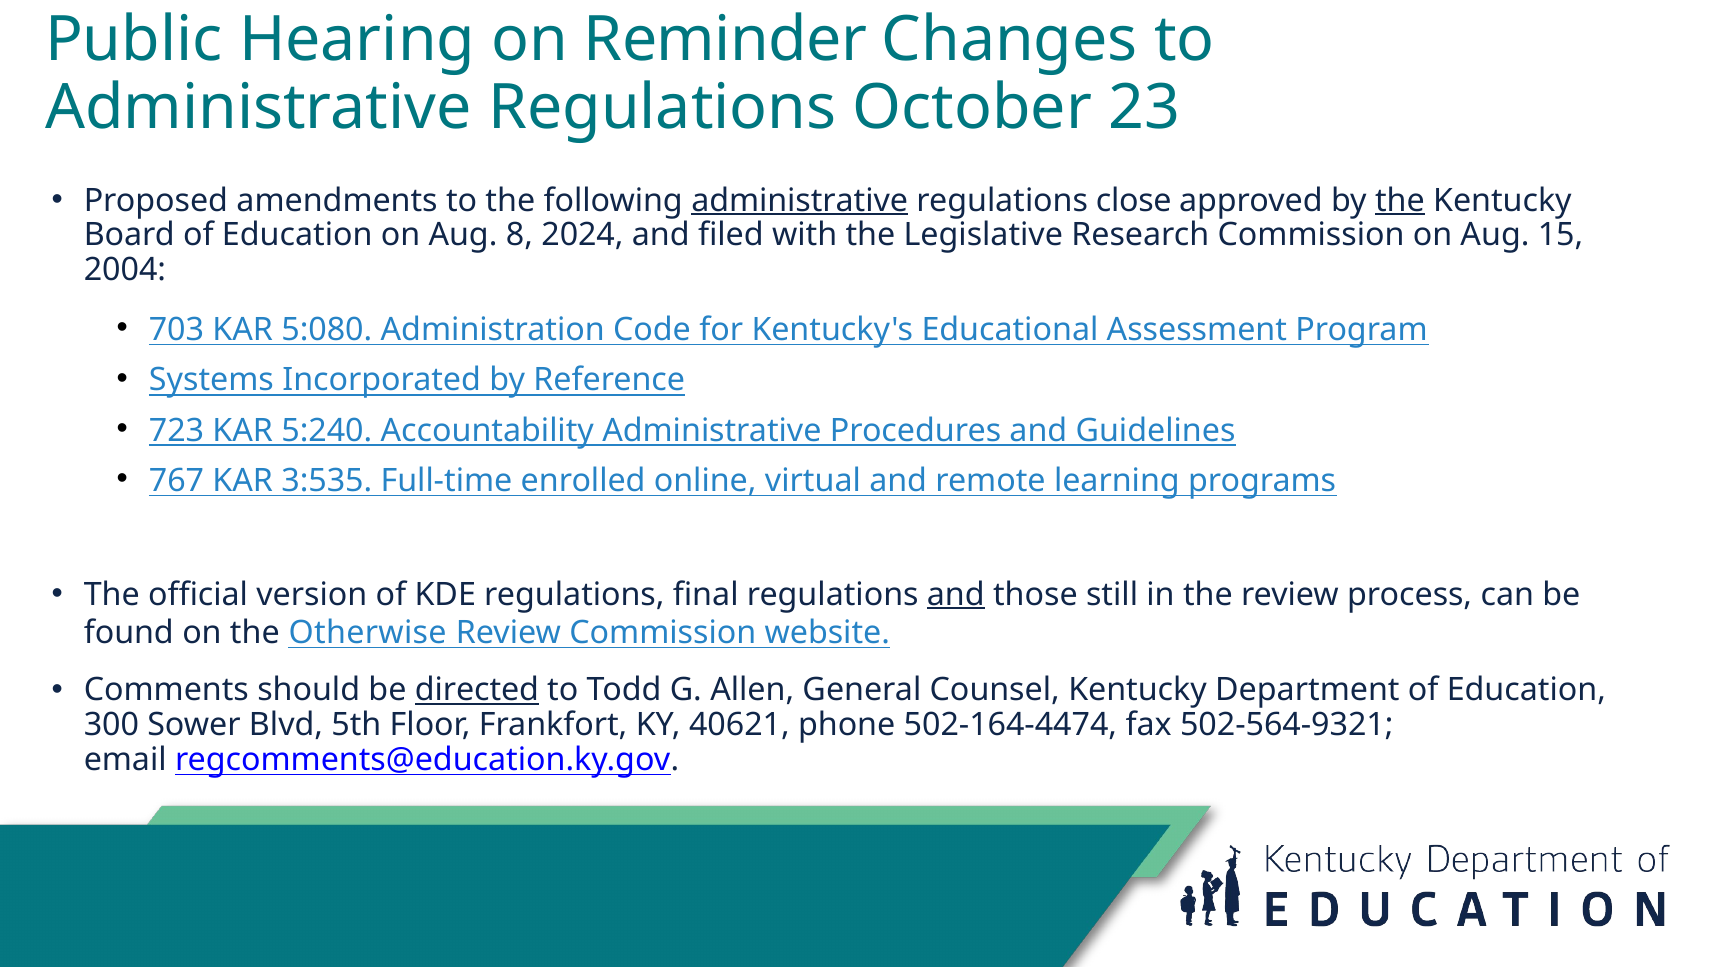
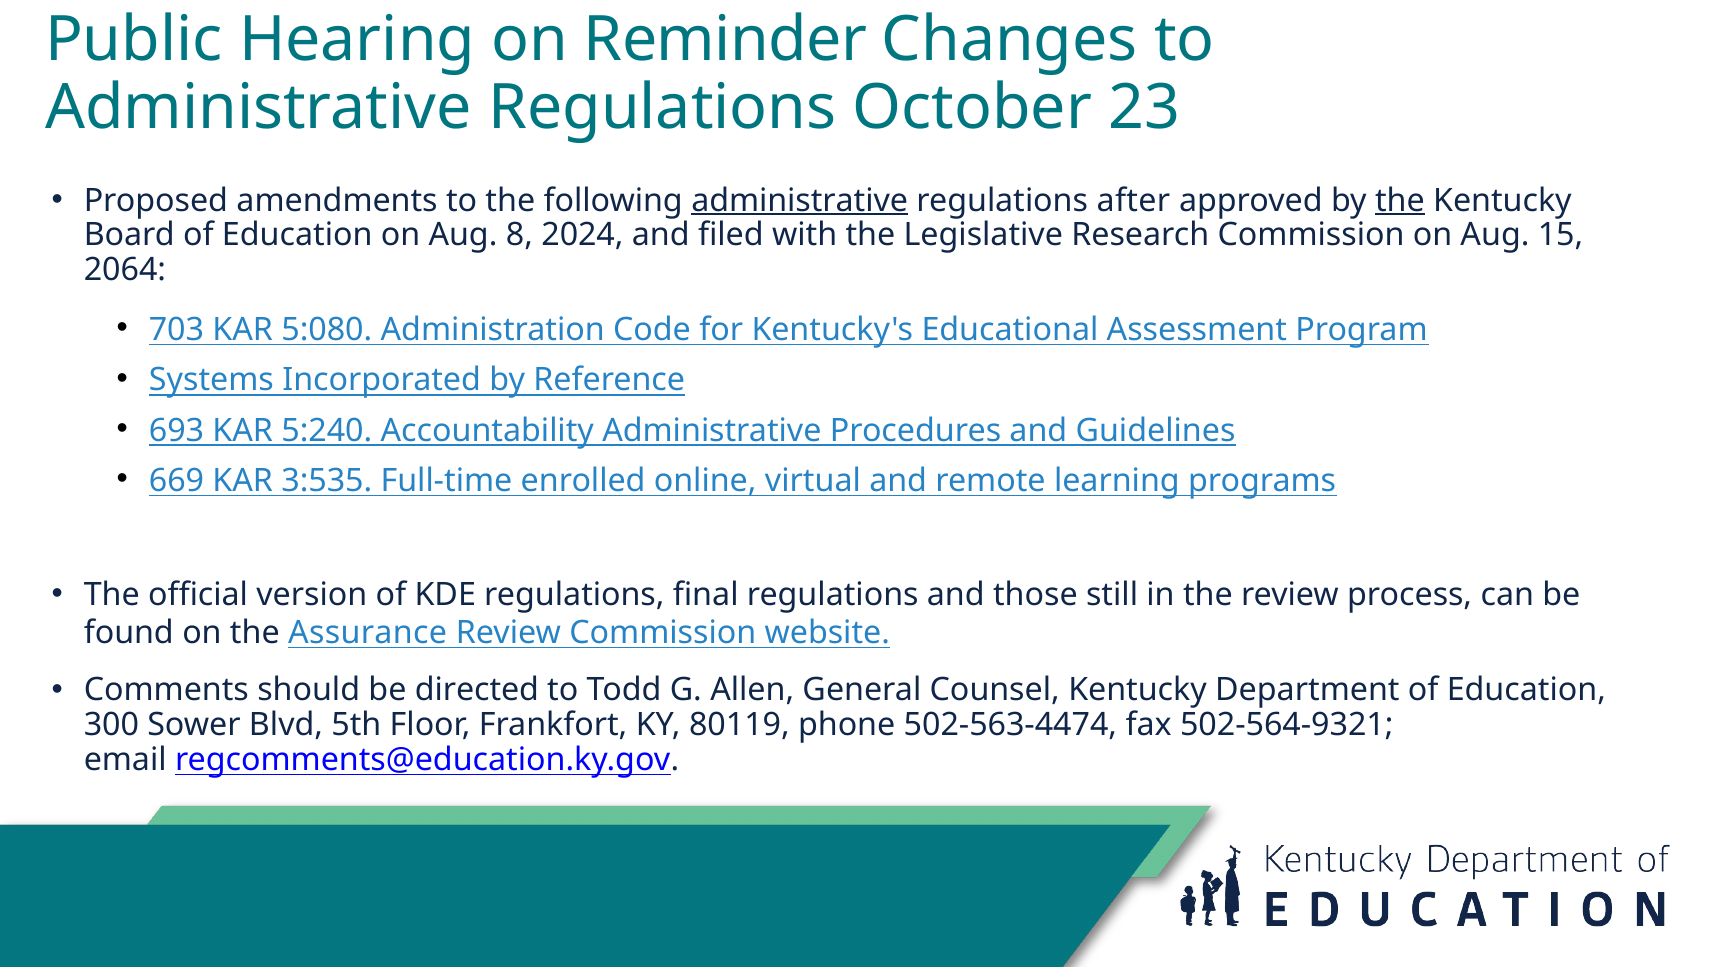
close: close -> after (1133, 200)
2004: 2004 -> 2064 (125, 270)
723: 723 -> 693 (177, 431)
767: 767 -> 669 (177, 481)
and underline: present -> none (956, 594)
Otherwise: Otherwise -> Assurance (368, 633)
directed underline: present -> none (477, 690)
40621: 40621 -> 80119 (739, 725)
502-164-4474: 502-164-4474 -> 502-563-4474 (1010, 725)
